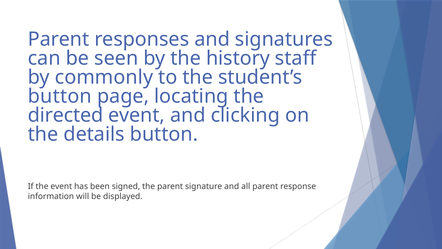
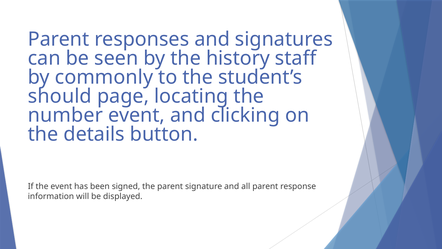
button: button -> should (60, 96)
directed: directed -> number (65, 115)
